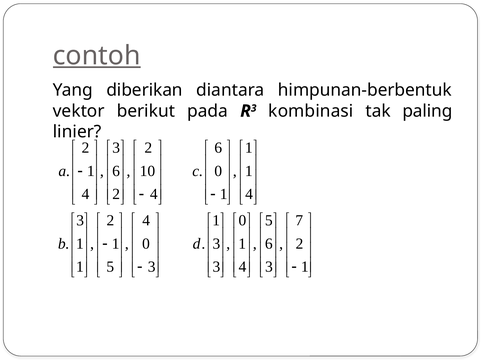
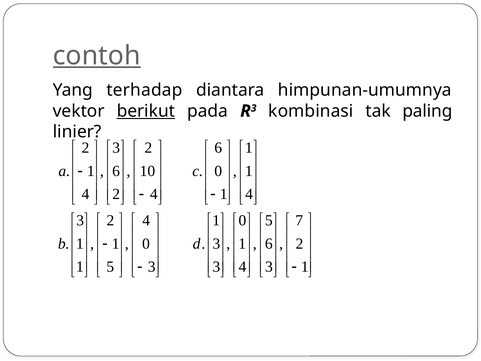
diberikan: diberikan -> terhadap (144, 90)
himpunan-berbentuk: himpunan-berbentuk -> himpunan-umumnya (365, 90)
berikut underline: none -> present (146, 111)
